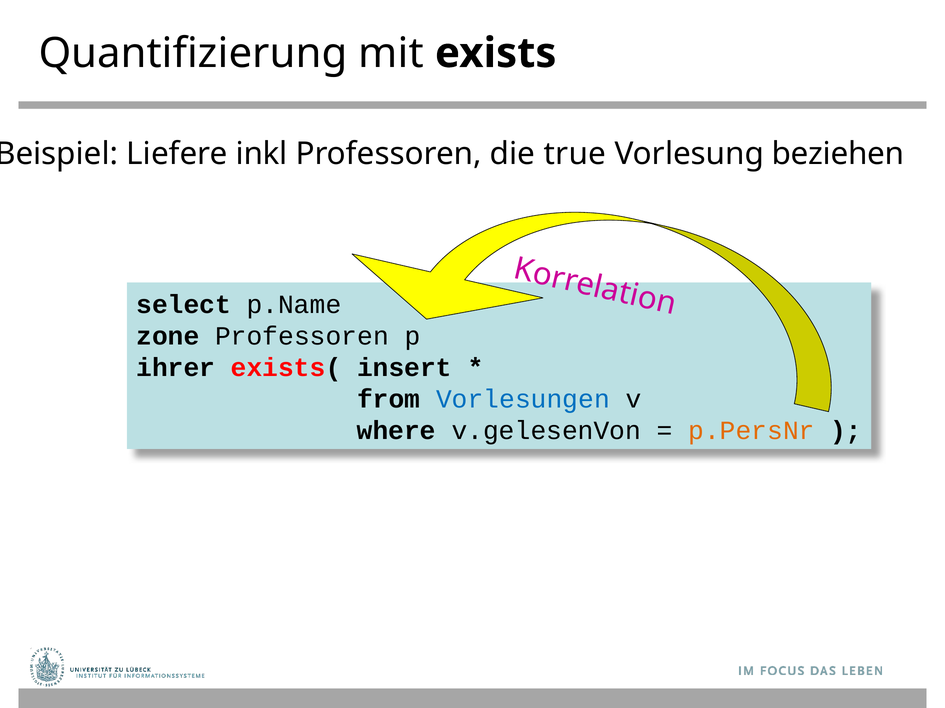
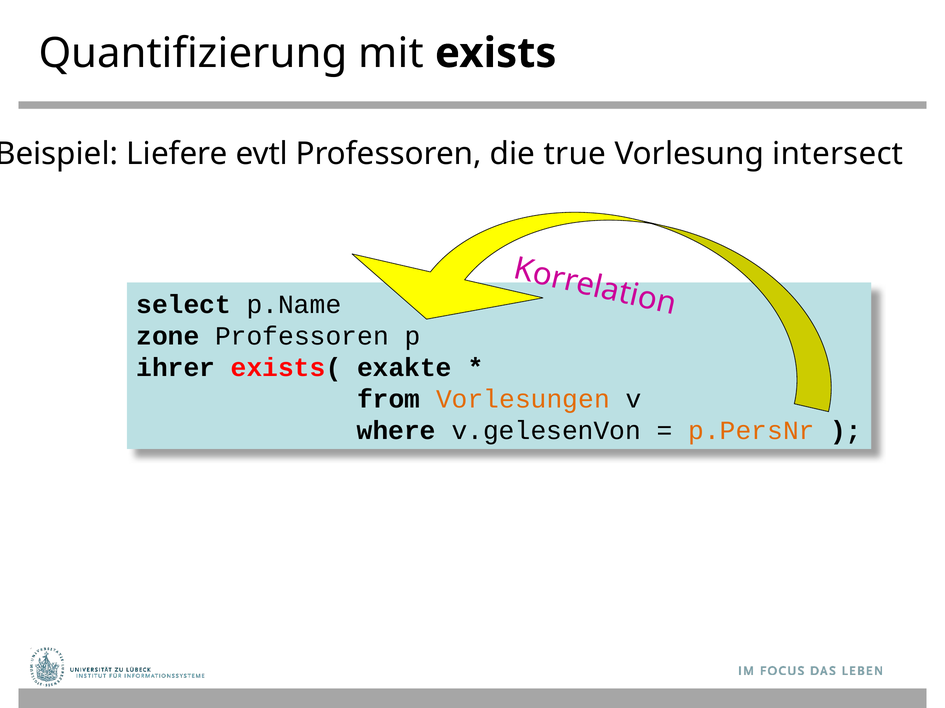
inkl: inkl -> evtl (262, 154)
beziehen: beziehen -> intersect (838, 154)
insert: insert -> exakte (404, 368)
Vorlesungen colour: blue -> orange (523, 400)
